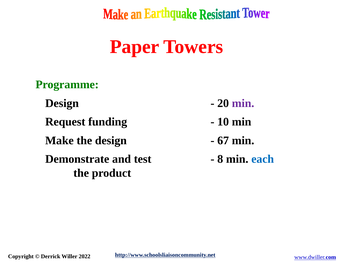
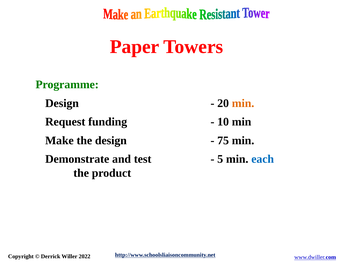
min colour: purple -> orange (243, 103)
67: 67 -> 75 (223, 141)
8: 8 -> 5 (220, 159)
